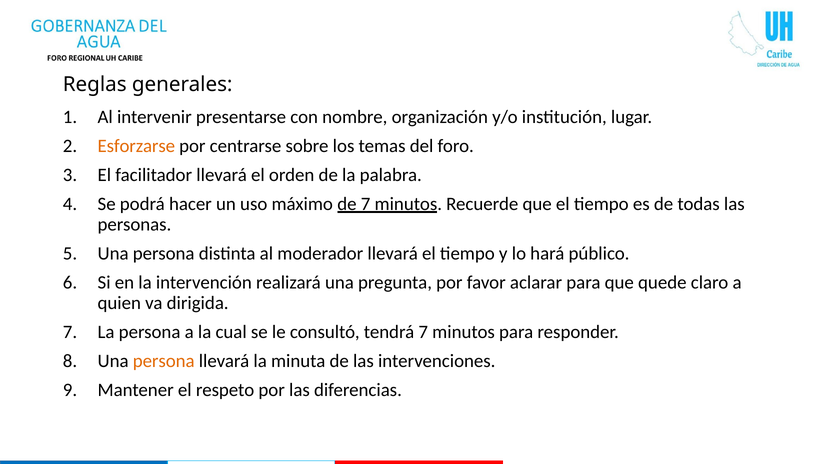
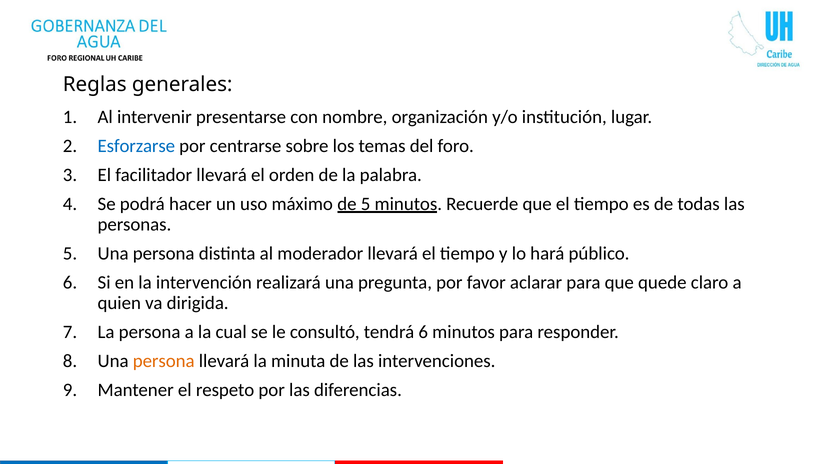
Esforzarse colour: orange -> blue (136, 146)
de 7: 7 -> 5 (366, 204)
tendrá 7: 7 -> 6 (423, 331)
